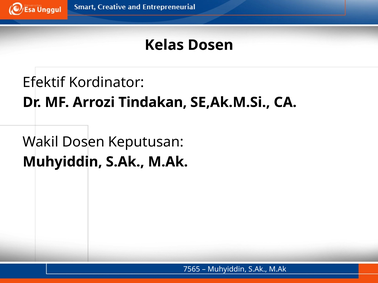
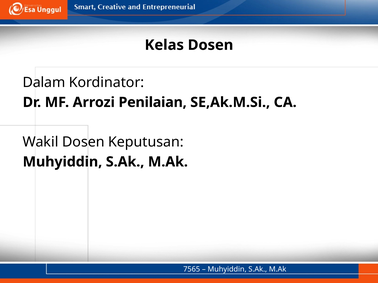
Efektif: Efektif -> Dalam (44, 83)
Tindakan: Tindakan -> Penilaian (153, 102)
